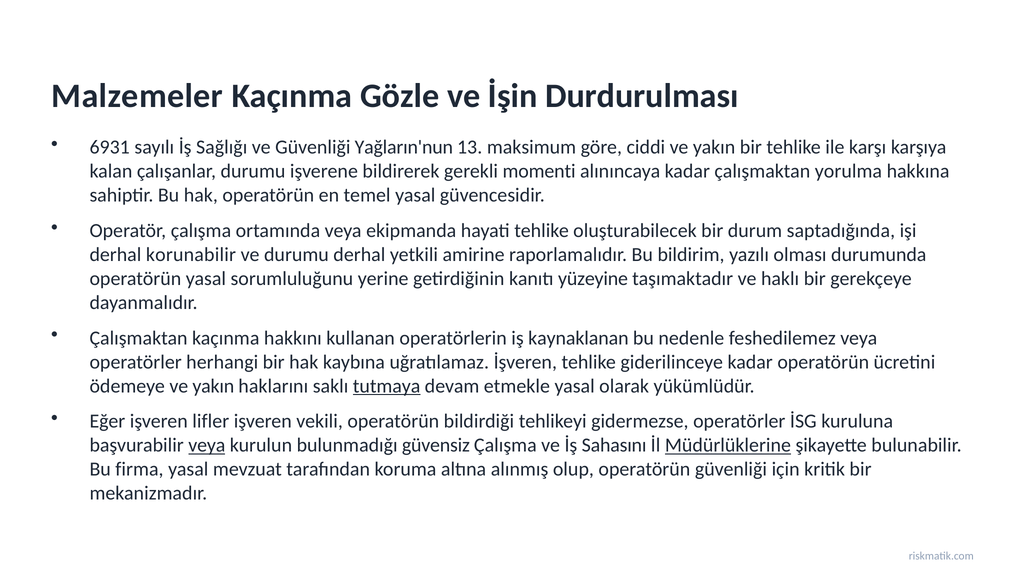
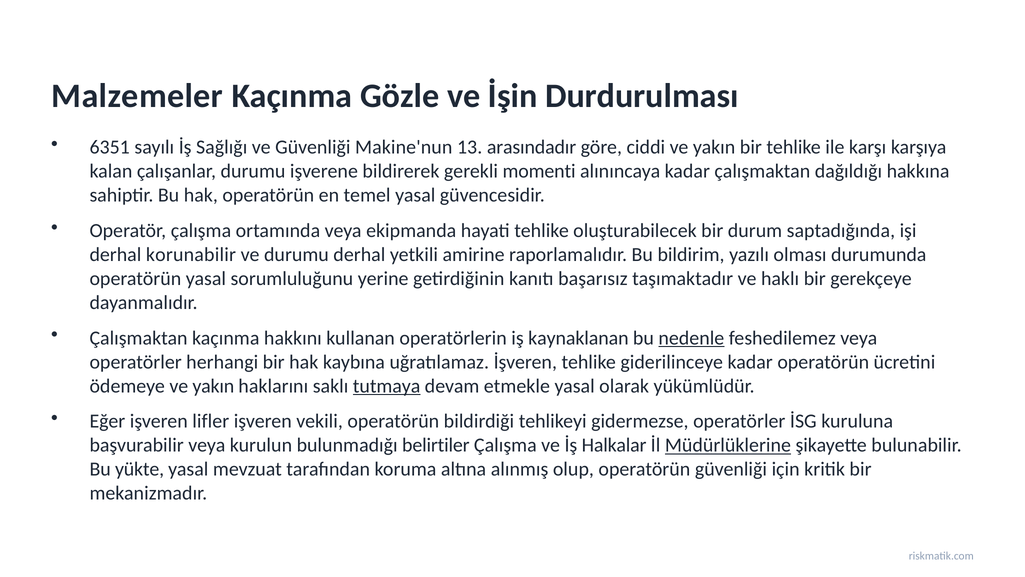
6931: 6931 -> 6351 (110, 147)
Yağların'nun: Yağların'nun -> Makine'nun (404, 147)
maksimum: maksimum -> arasındadır (532, 147)
yorulma: yorulma -> dağıldığı (848, 171)
yüzeyine: yüzeyine -> başarısız (593, 278)
nedenle underline: none -> present (691, 338)
veya underline: present -> none (207, 445)
güvensiz: güvensiz -> belirtiler (436, 445)
Sahasını: Sahasını -> Halkalar (614, 445)
firma: firma -> yükte (140, 469)
